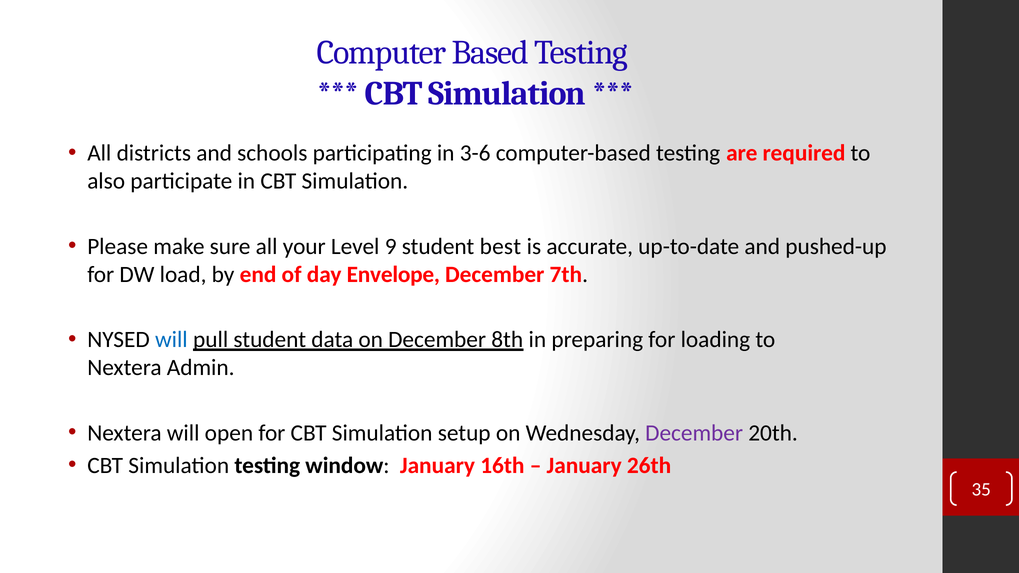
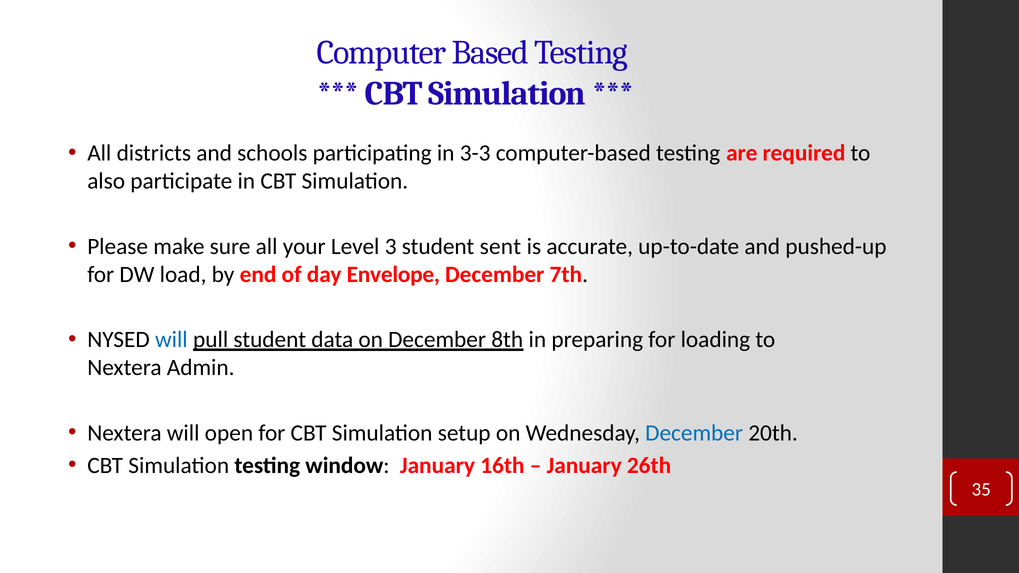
3-6: 3-6 -> 3-3 (475, 153)
9: 9 -> 3 (391, 246)
best: best -> sent (500, 246)
December colour: purple -> blue (694, 433)
